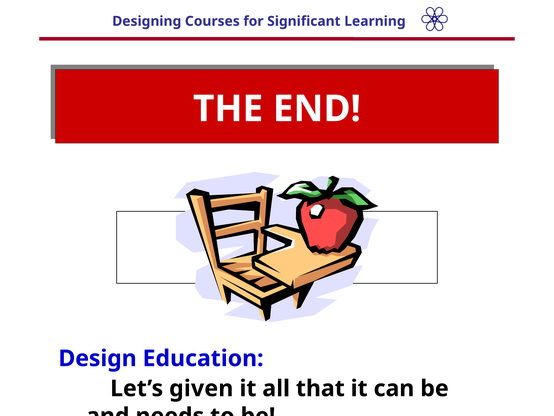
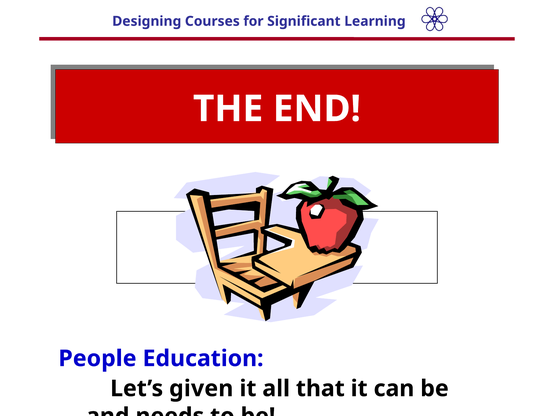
Design: Design -> People (97, 358)
